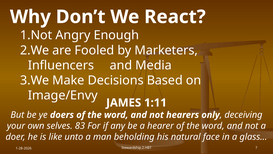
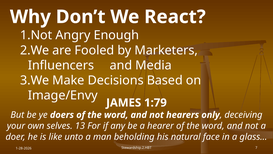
1:11: 1:11 -> 1:79 (155, 102)
83: 83 -> 13 (80, 126)
